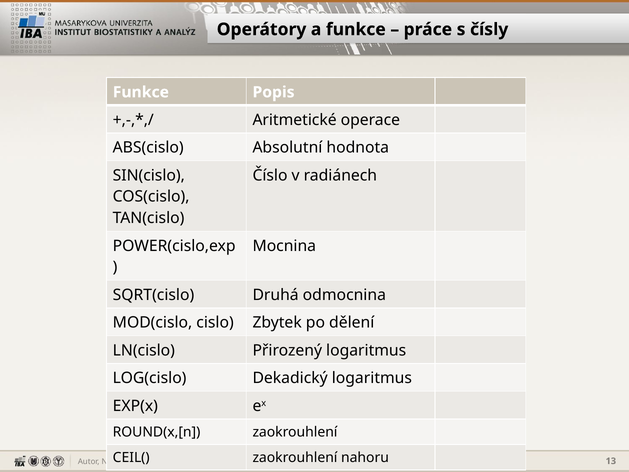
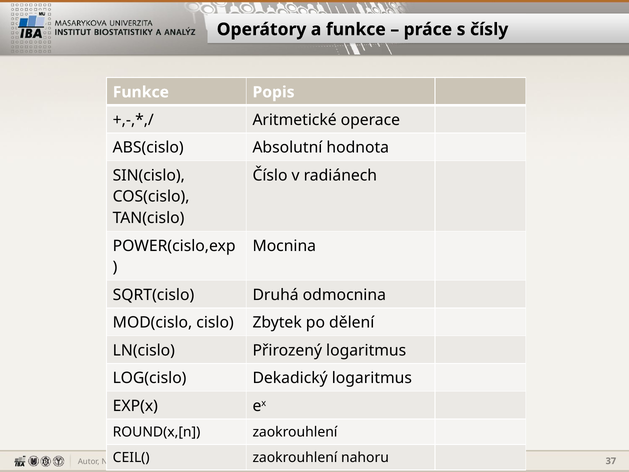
13: 13 -> 37 (611, 461)
